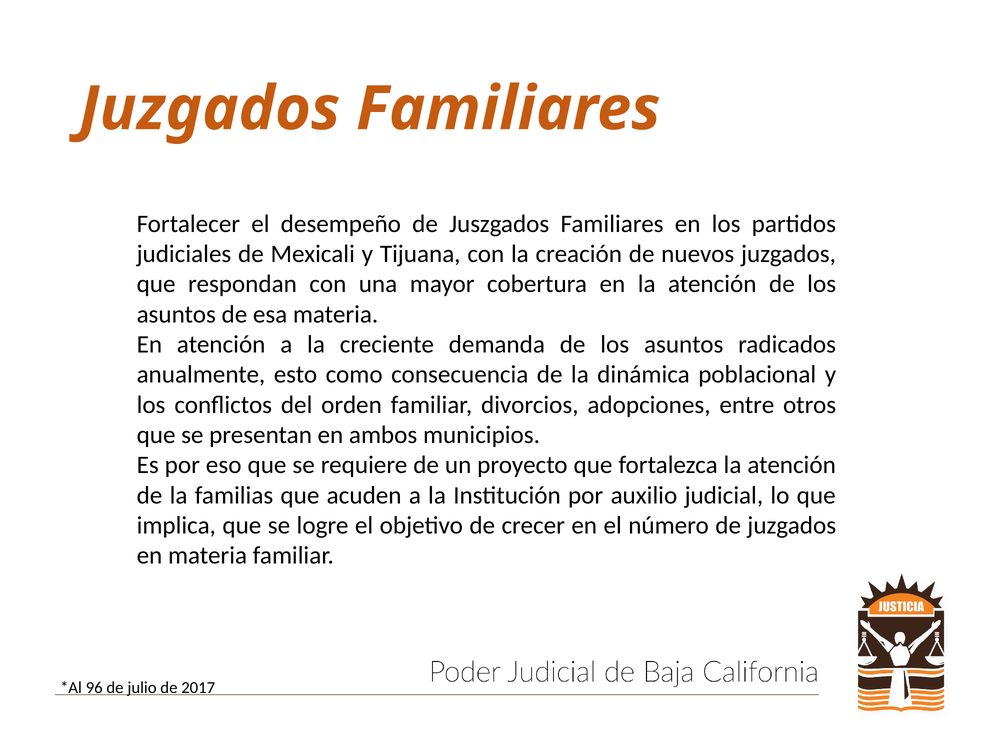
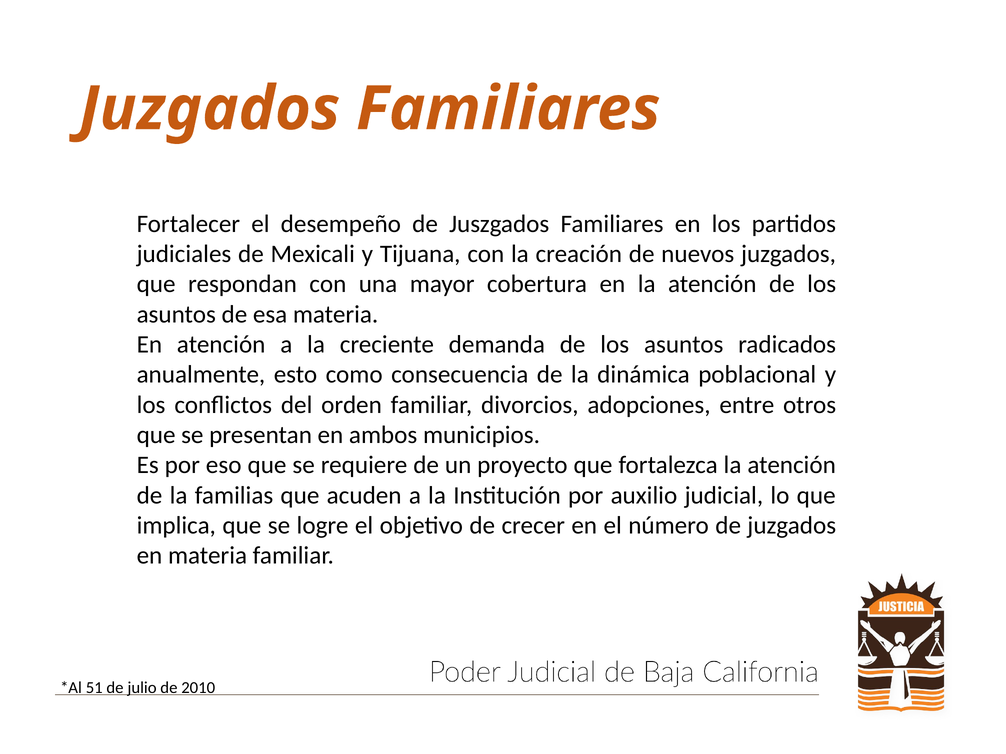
96: 96 -> 51 (94, 688)
2017: 2017 -> 2010 (198, 688)
